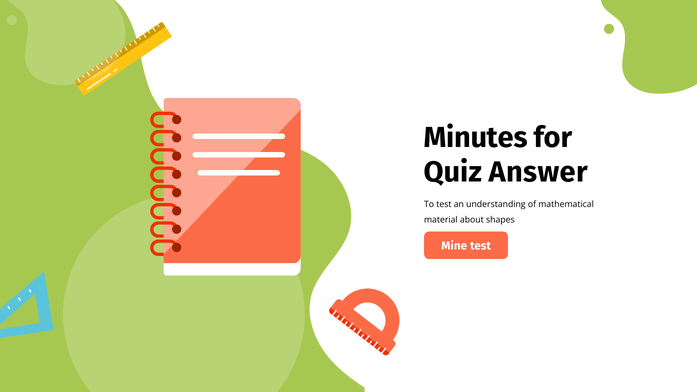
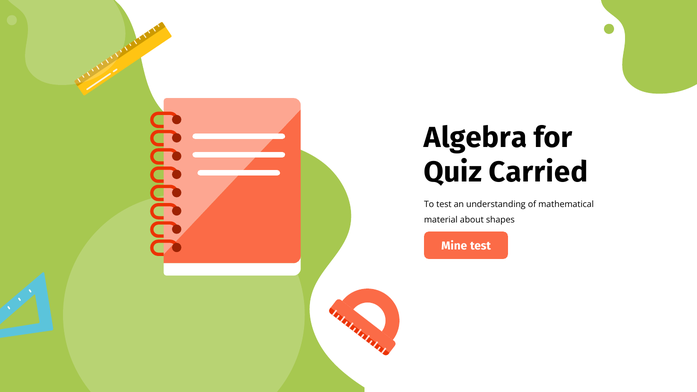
Minutes: Minutes -> Algebra (475, 137)
Answer: Answer -> Carried (538, 172)
